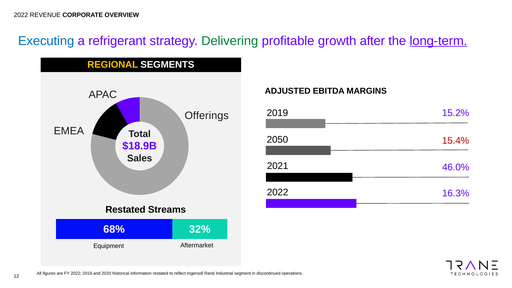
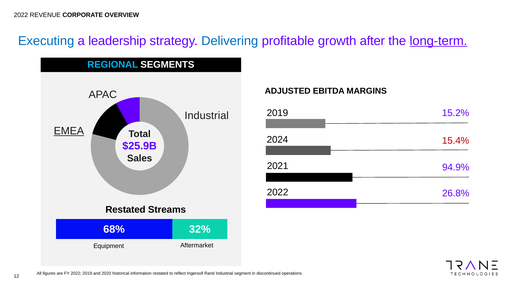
refrigerant: refrigerant -> leadership (117, 41)
Delivering colour: green -> blue (230, 41)
REGIONAL colour: yellow -> light blue (113, 65)
Offerings: Offerings -> Industrial (207, 116)
EMEA underline: none -> present (69, 131)
2050: 2050 -> 2024 (277, 140)
$18.9B: $18.9B -> $25.9B (140, 146)
46.0%: 46.0% -> 94.9% (456, 167)
16.3%: 16.3% -> 26.8% (456, 193)
